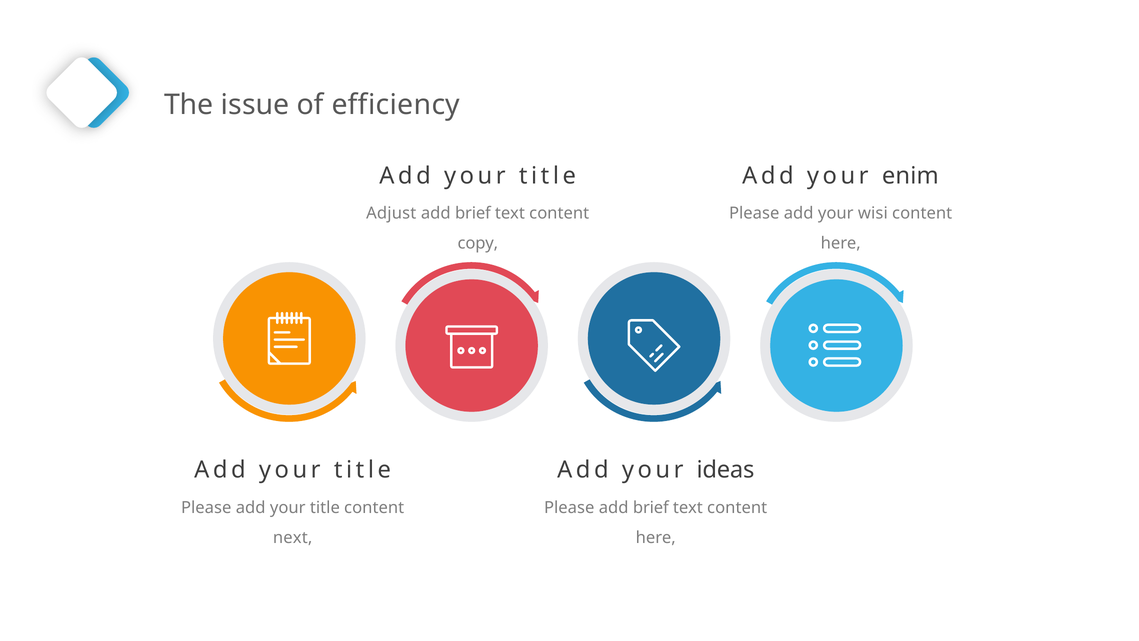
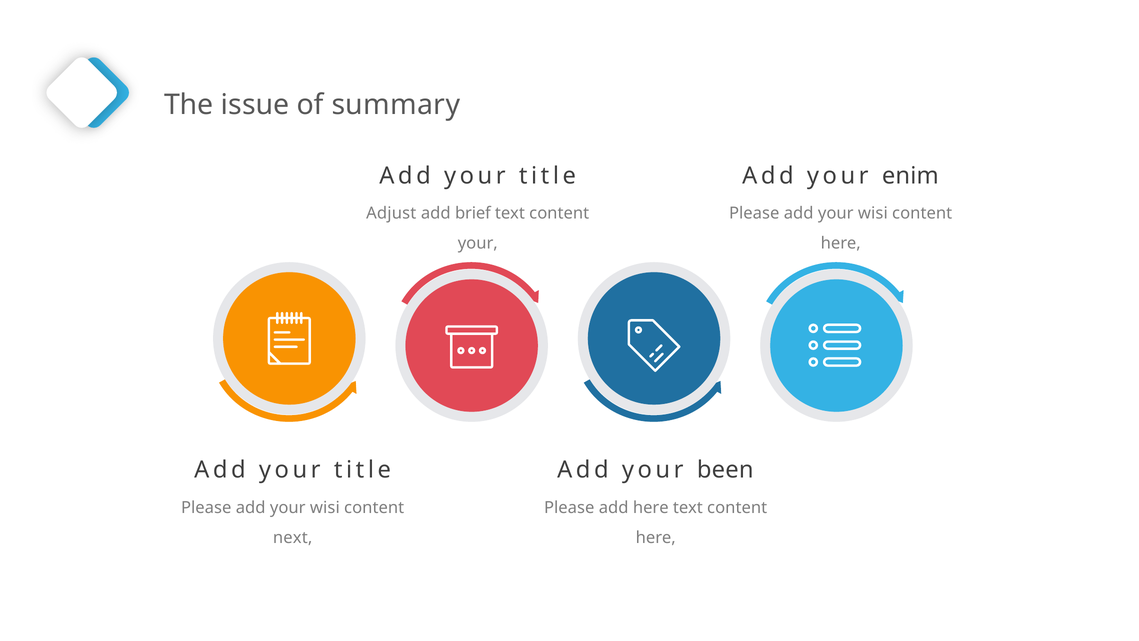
efficiency: efficiency -> summary (396, 105)
copy: copy -> your (478, 243)
ideas: ideas -> been (725, 470)
title: title -> wisi (325, 507)
Please add brief: brief -> here (651, 507)
